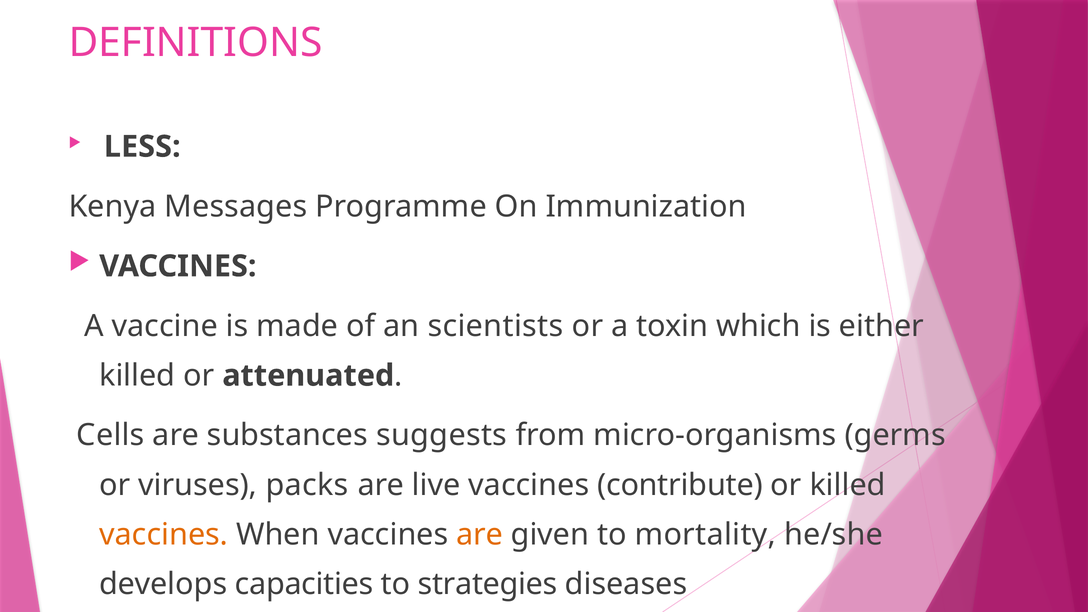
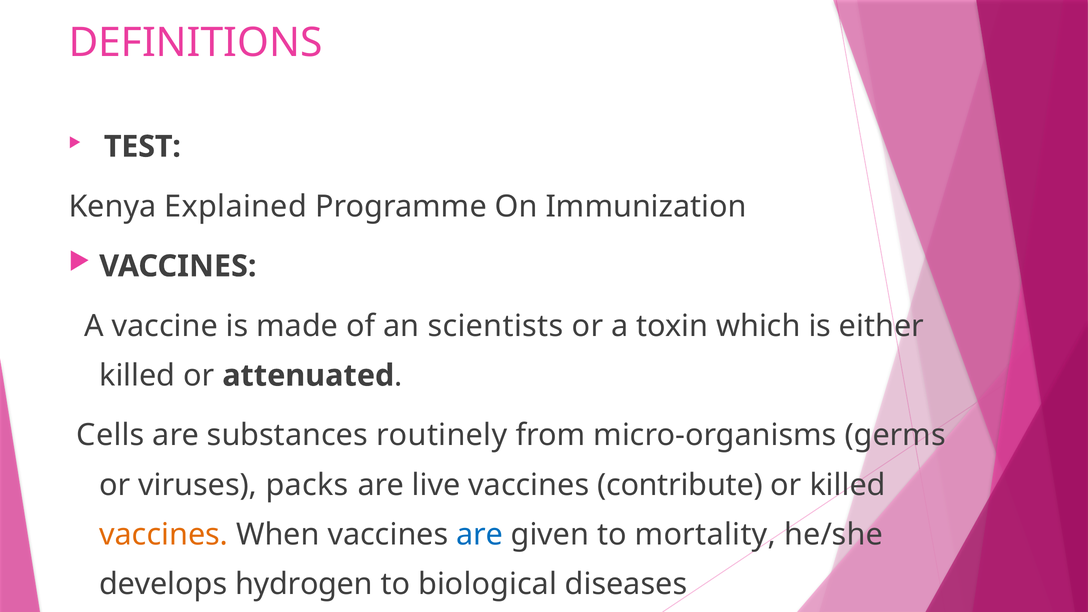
LESS: LESS -> TEST (142, 147)
Messages: Messages -> Explained (236, 206)
suggests: suggests -> routinely (442, 435)
are colour: orange -> blue (480, 535)
capacities: capacities -> hydrogen (304, 584)
strategies: strategies -> biological (488, 584)
